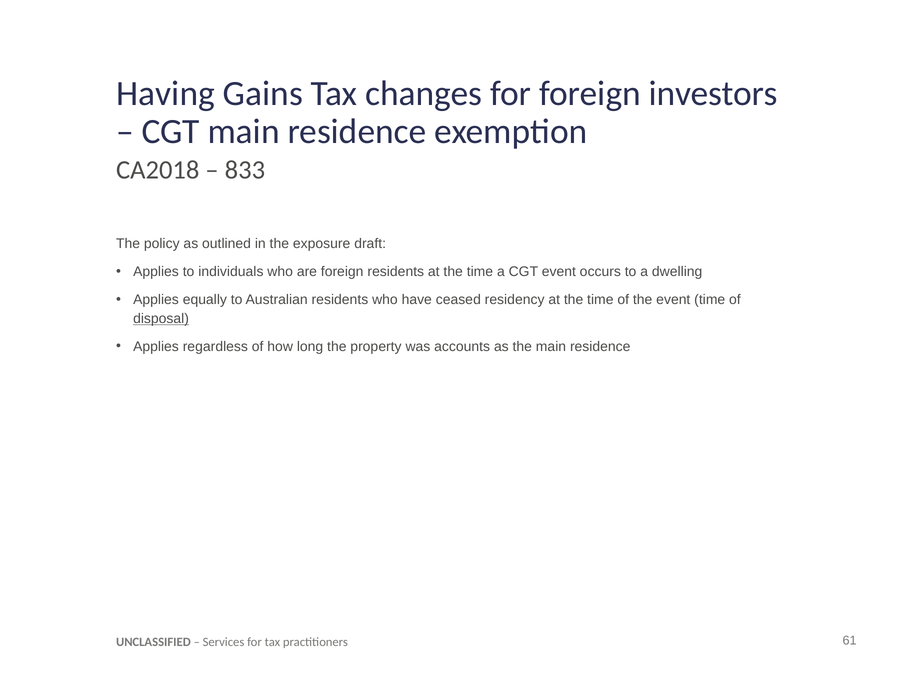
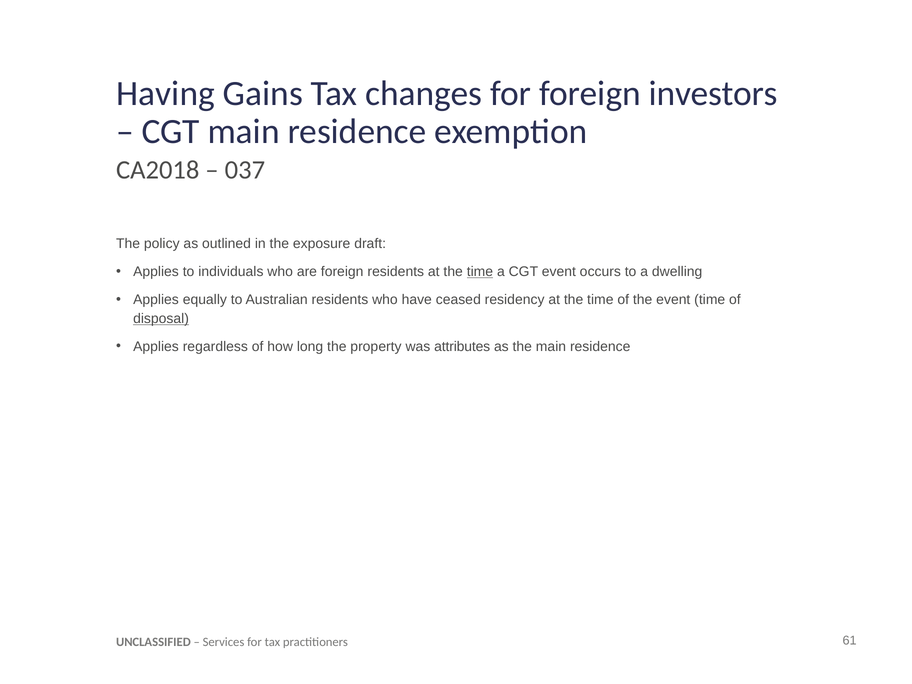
833: 833 -> 037 (245, 170)
time underline: none -> present (480, 272)
accounts: accounts -> attributes (462, 347)
